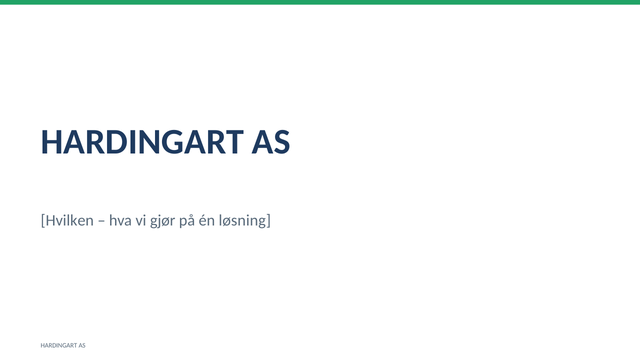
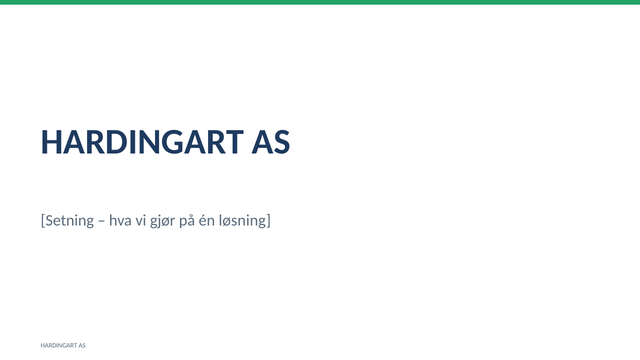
Hvilken: Hvilken -> Setning (67, 220)
